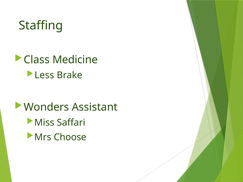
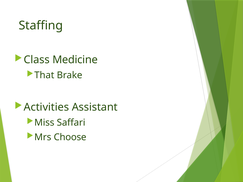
Less: Less -> That (44, 75)
Wonders: Wonders -> Activities (46, 107)
